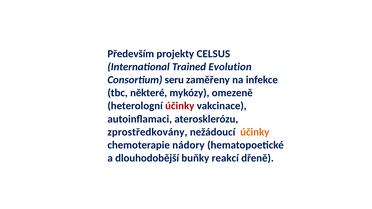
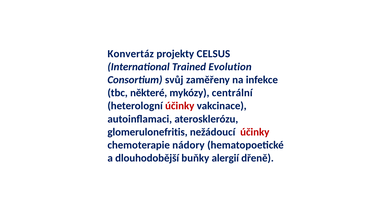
Především: Především -> Konvertáz (131, 54)
seru: seru -> svůj (174, 80)
omezeně: omezeně -> centrální (232, 93)
zprostředkovány: zprostředkovány -> glomerulonefritis (148, 132)
účinky colour: orange -> red (255, 132)
reakcí: reakcí -> alergií (225, 158)
